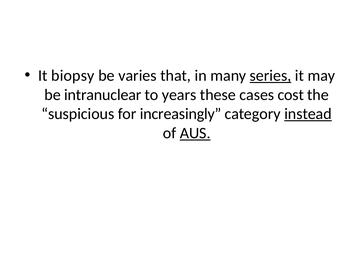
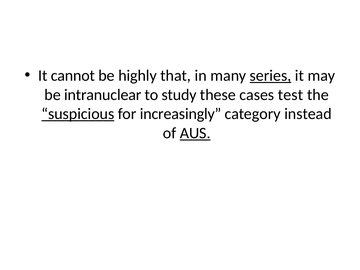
biopsy: biopsy -> cannot (73, 76)
varies: varies -> highly (138, 76)
years: years -> study (179, 95)
cost: cost -> test (291, 95)
suspicious underline: none -> present (78, 114)
instead underline: present -> none (308, 114)
